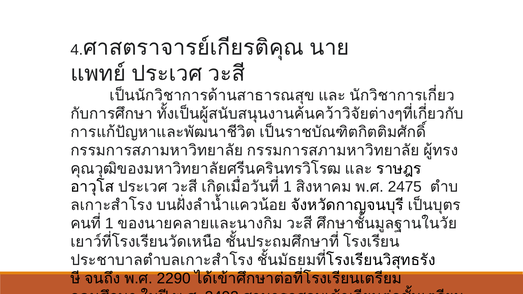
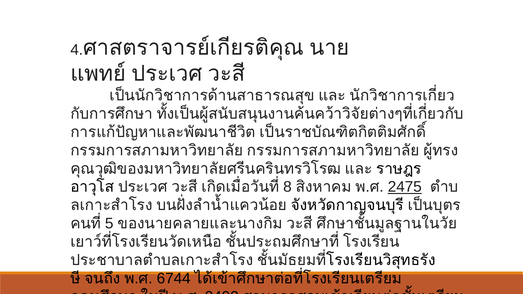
1: 1 -> 8 (287, 187)
2475 underline: none -> present (405, 187)
1: 1 -> 5 (109, 224)
2290: 2290 -> 6744 (174, 279)
